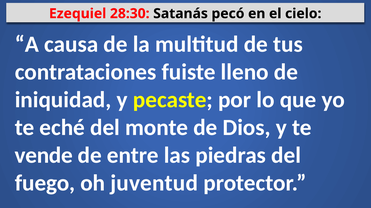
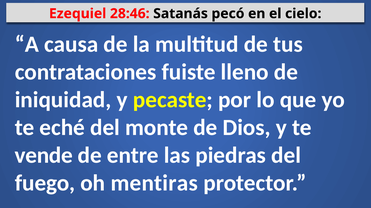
28:30: 28:30 -> 28:46 (130, 14)
juventud: juventud -> mentiras (154, 183)
